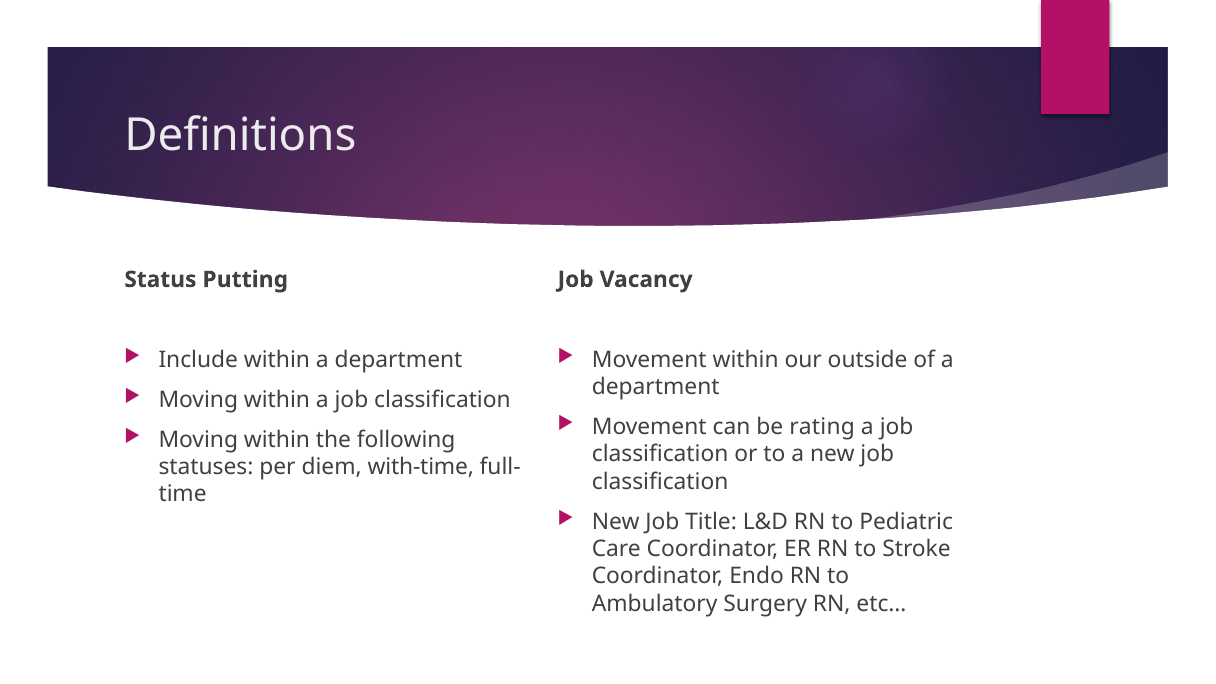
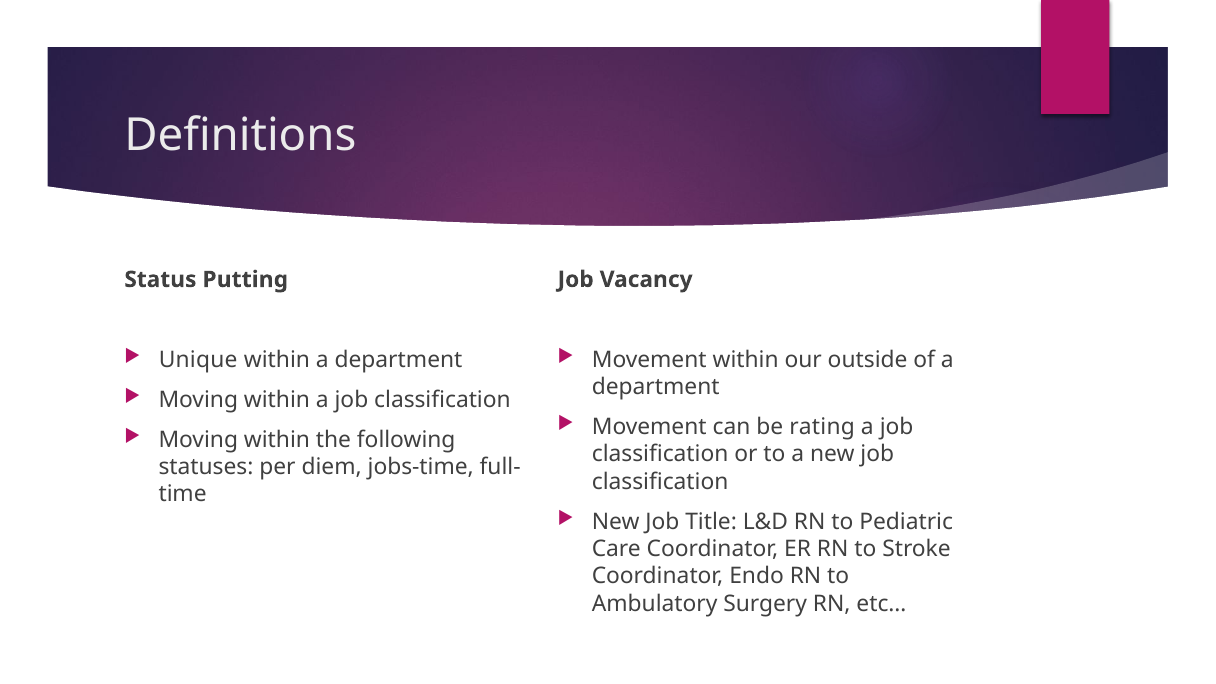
Include: Include -> Unique (198, 360)
with-time: with-time -> jobs-time (421, 467)
